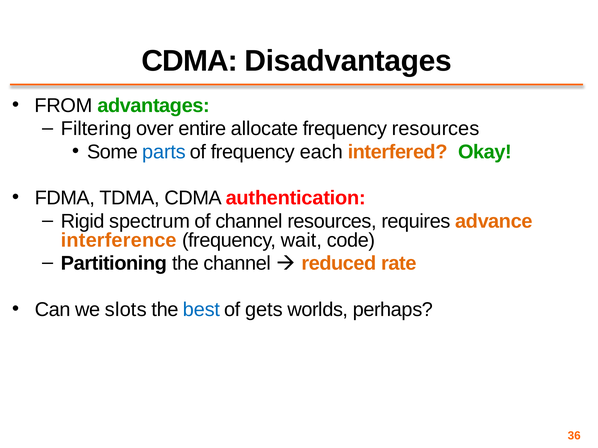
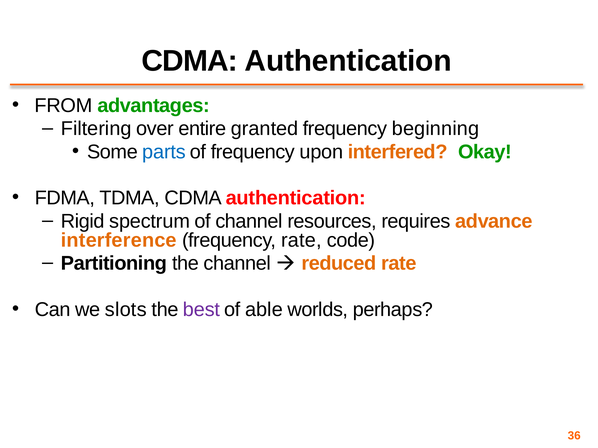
Disadvantages: Disadvantages -> Authentication (348, 61)
allocate: allocate -> granted (265, 129)
frequency resources: resources -> beginning (436, 129)
each: each -> upon (321, 152)
frequency wait: wait -> rate (301, 240)
best colour: blue -> purple (201, 310)
gets: gets -> able (264, 310)
